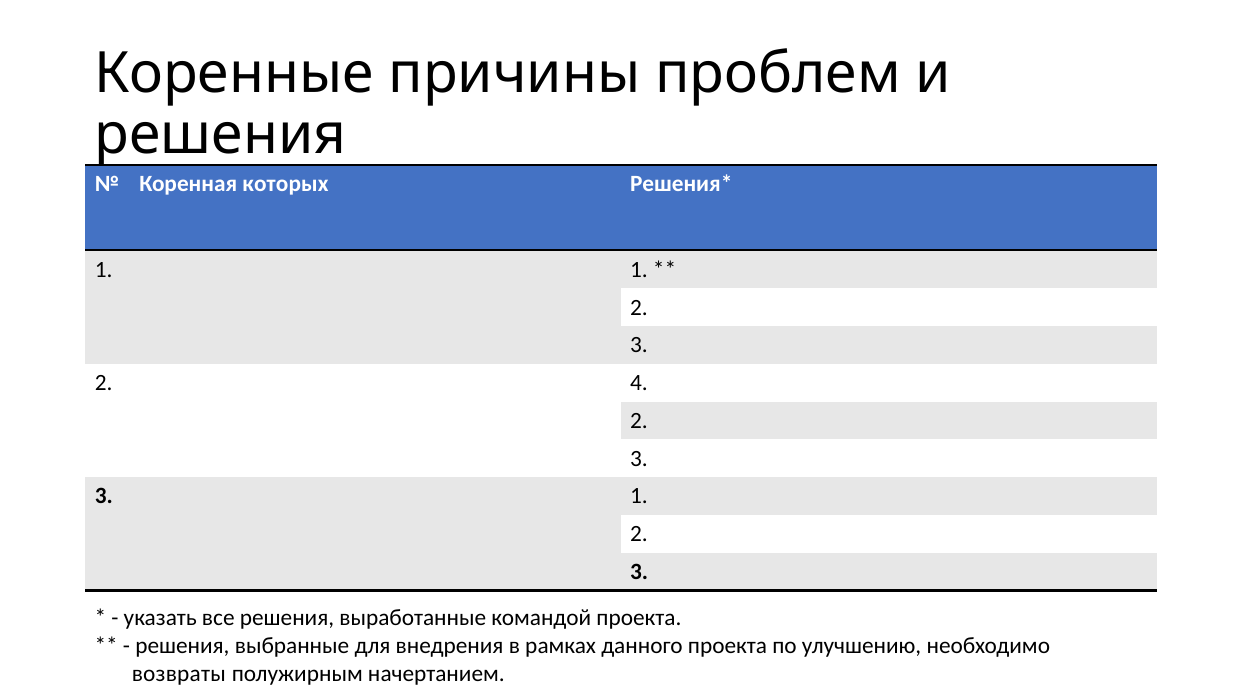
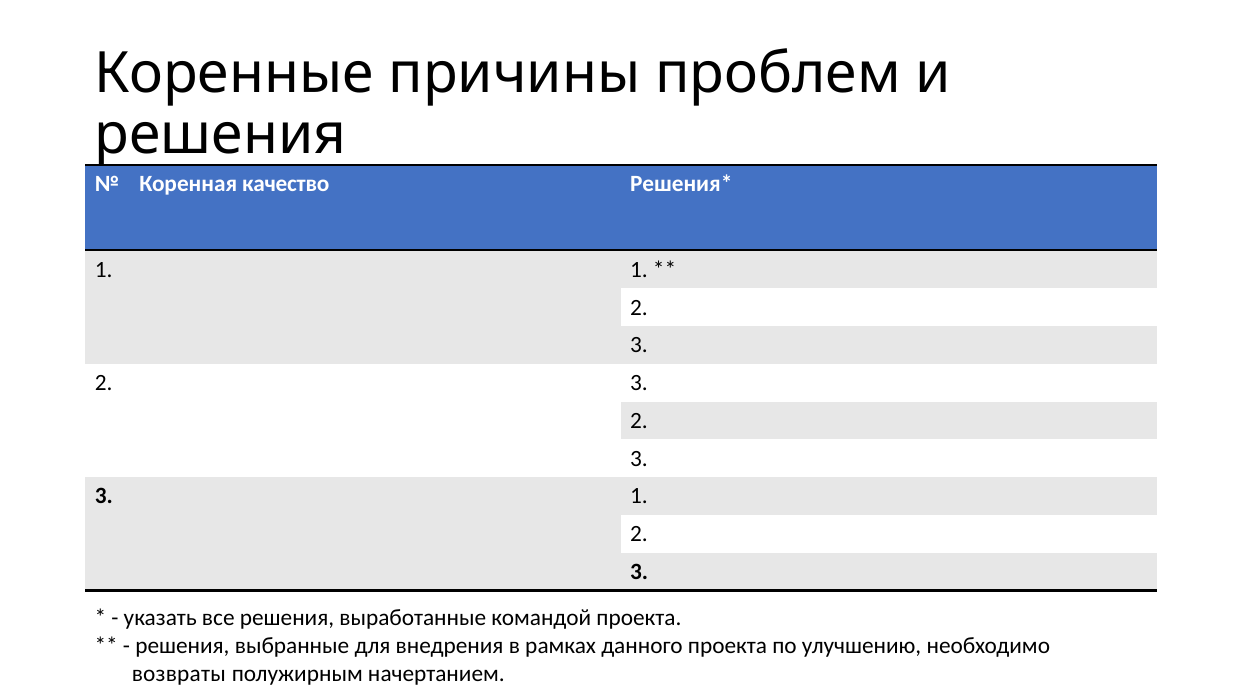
которых: которых -> качество (286, 184)
4: 4 -> 3 (639, 383)
